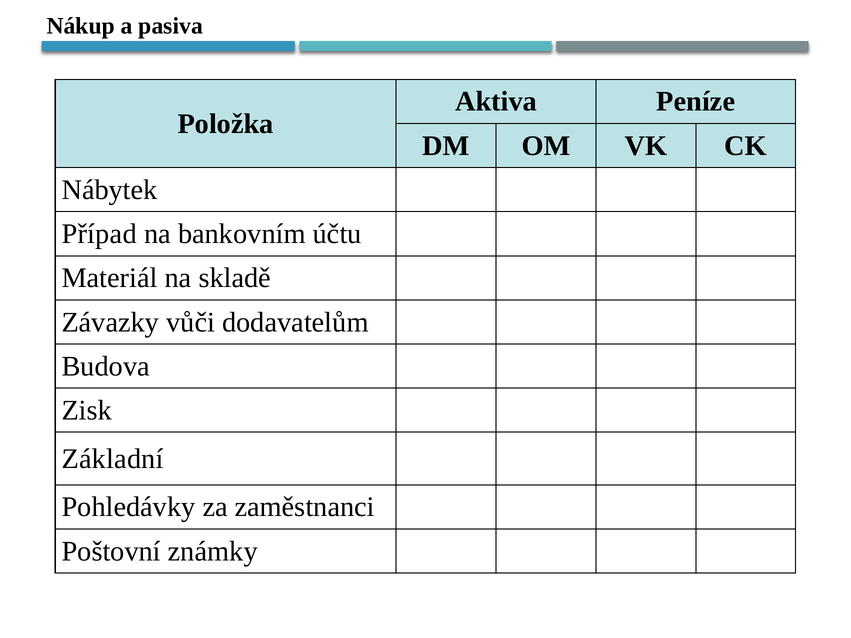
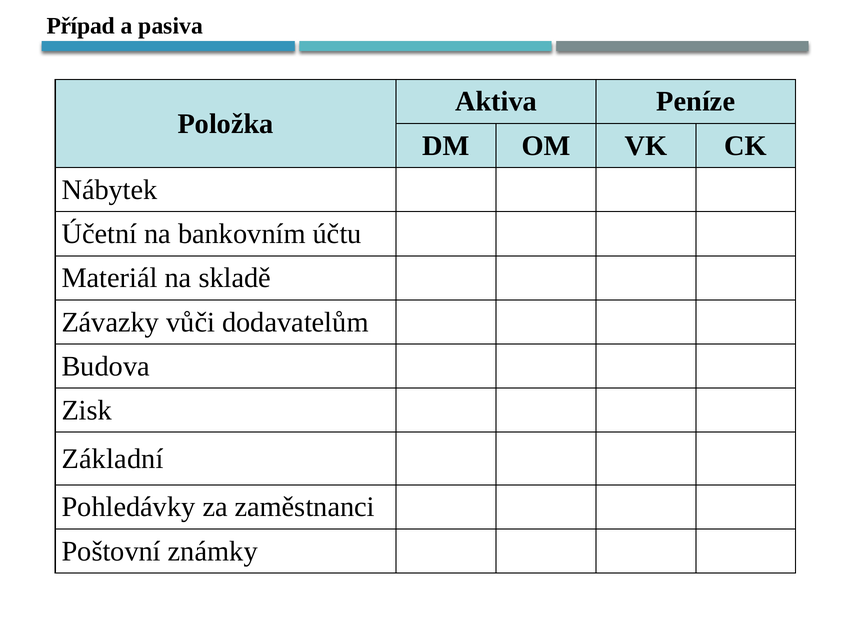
Nákup: Nákup -> Případ (81, 26)
Případ: Případ -> Účetní (99, 234)
